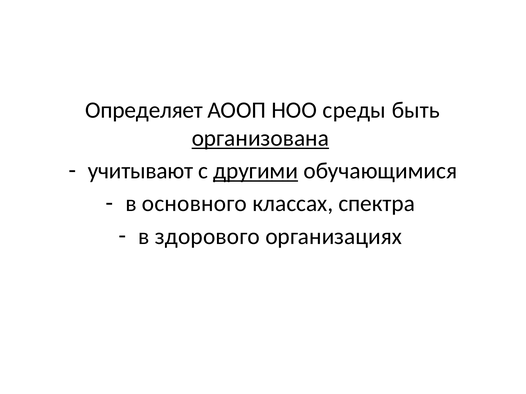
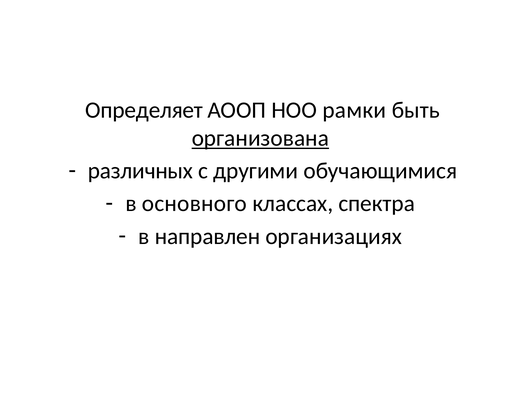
среды: среды -> рамки (354, 110)
учитывают: учитывают -> различных (141, 171)
другими underline: present -> none (256, 171)
здорового: здорового -> направлен (208, 237)
